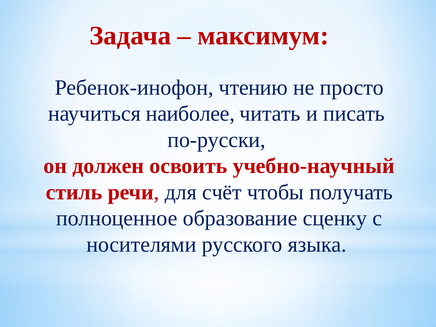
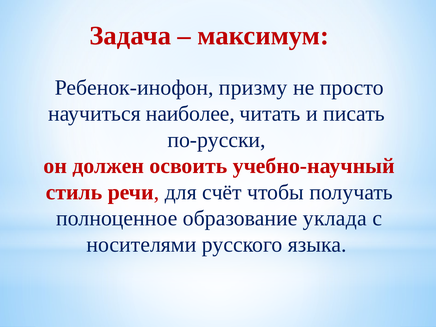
чтению: чтению -> призму (253, 88)
сценку: сценку -> уклада (335, 218)
